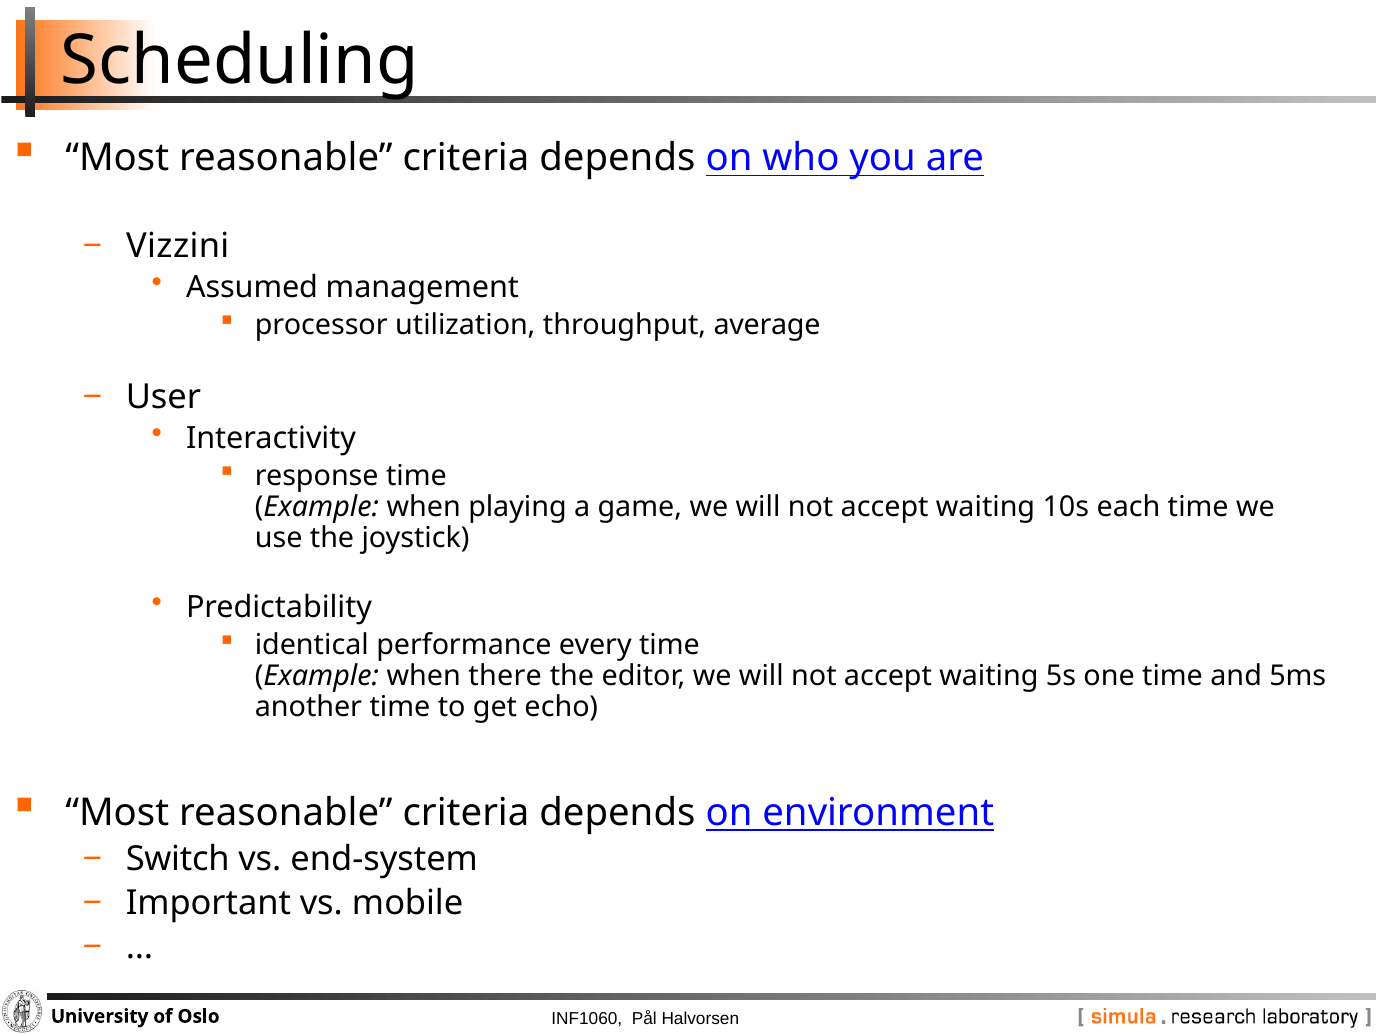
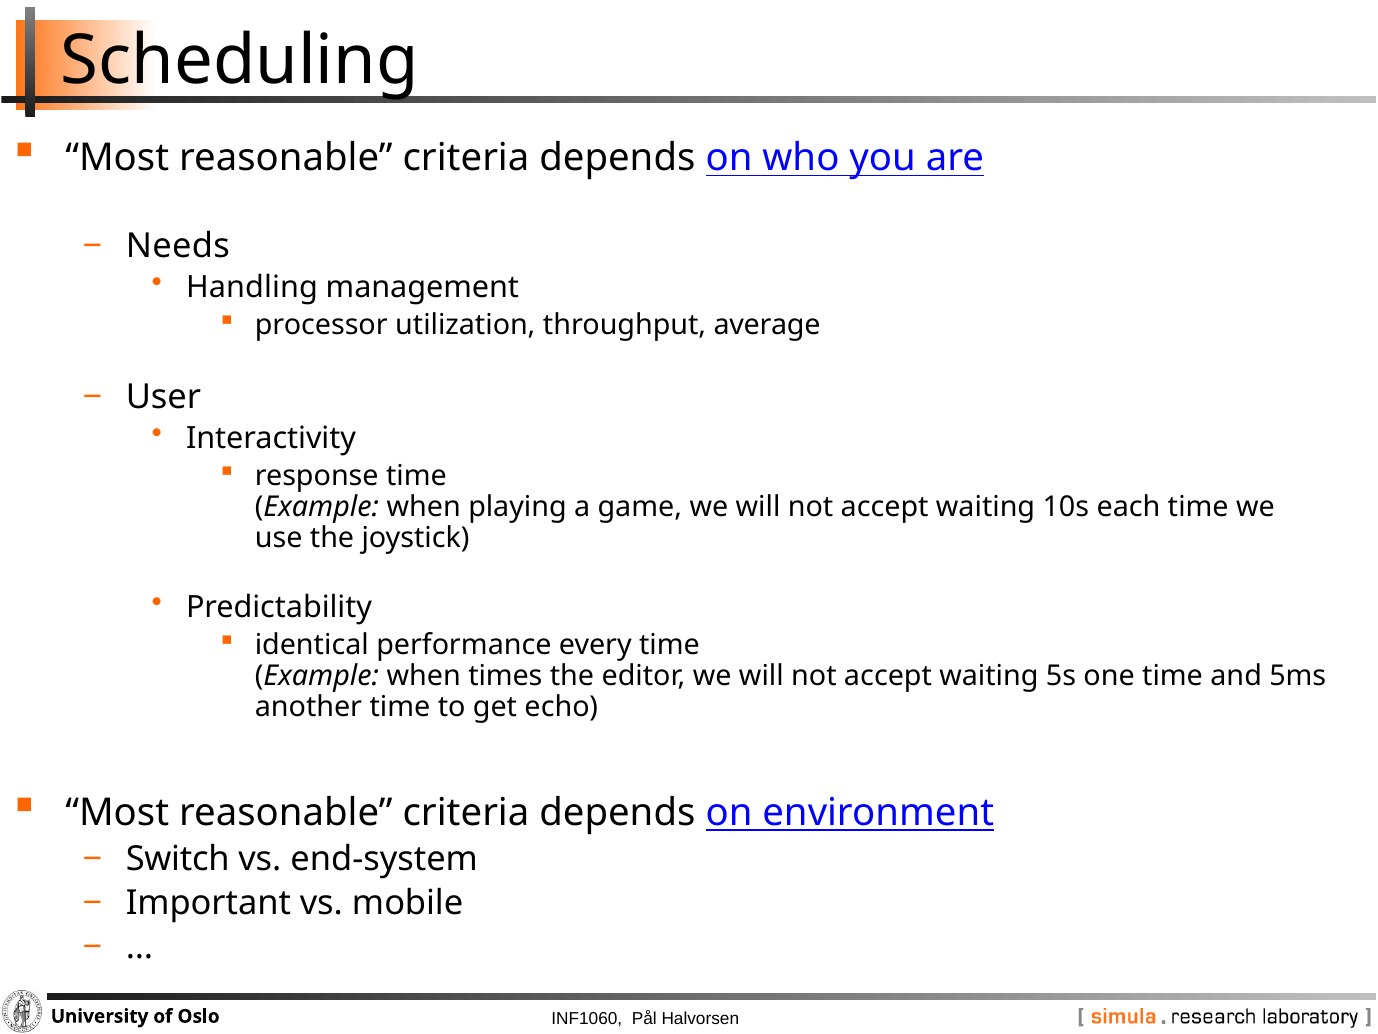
Vizzini: Vizzini -> Needs (178, 246)
Assumed: Assumed -> Handling (252, 287)
there: there -> times (505, 676)
